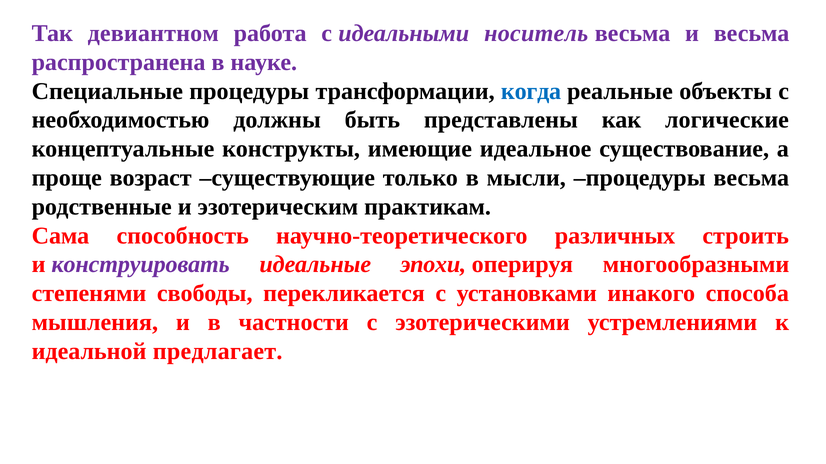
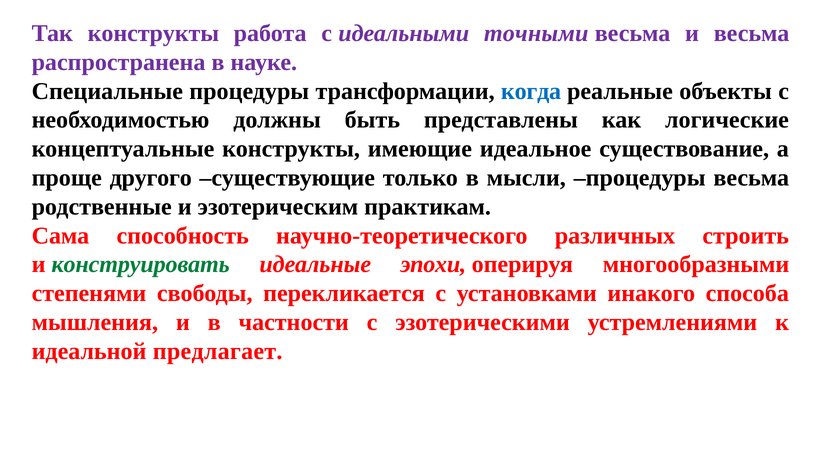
Так девиантном: девиантном -> конструкты (153, 33)
носитель: носитель -> точными (536, 33)
возраст: возраст -> другого (151, 178)
конструировать colour: purple -> green (141, 265)
